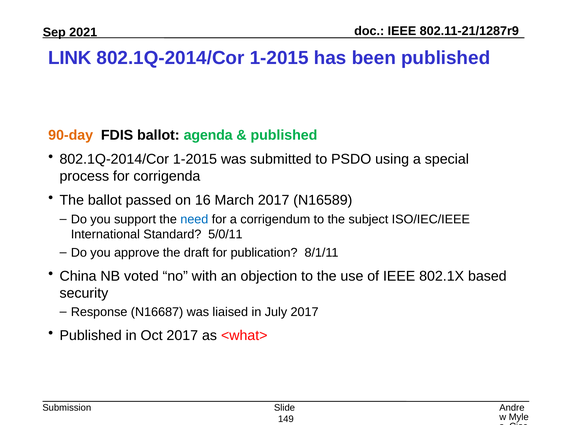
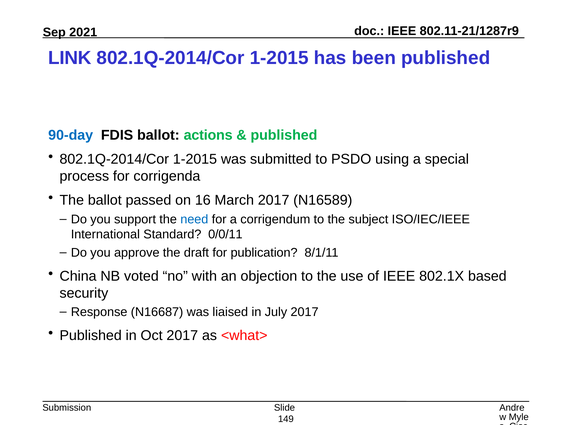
90-day colour: orange -> blue (71, 135)
agenda: agenda -> actions (208, 135)
5/0/11: 5/0/11 -> 0/0/11 (225, 235)
